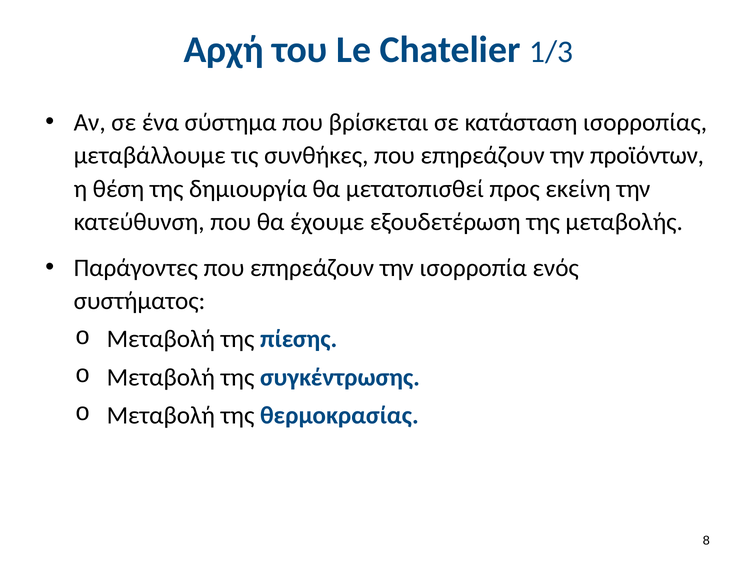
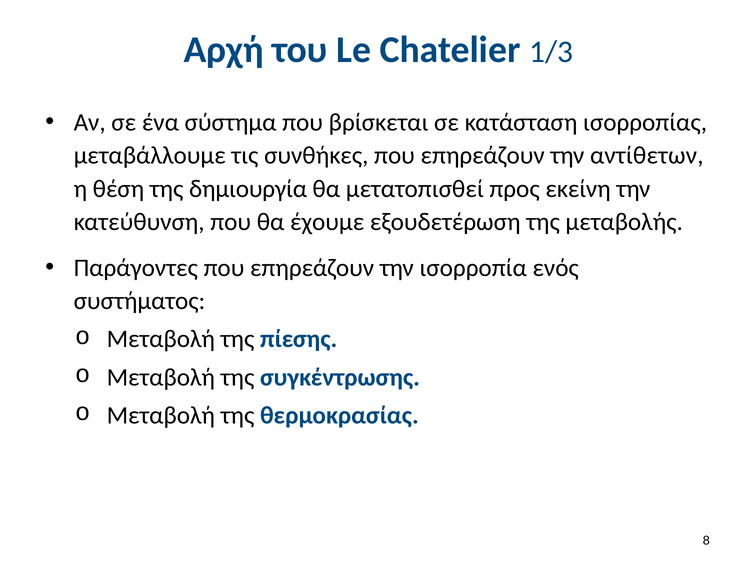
προϊόντων: προϊόντων -> αντίθετων (647, 156)
